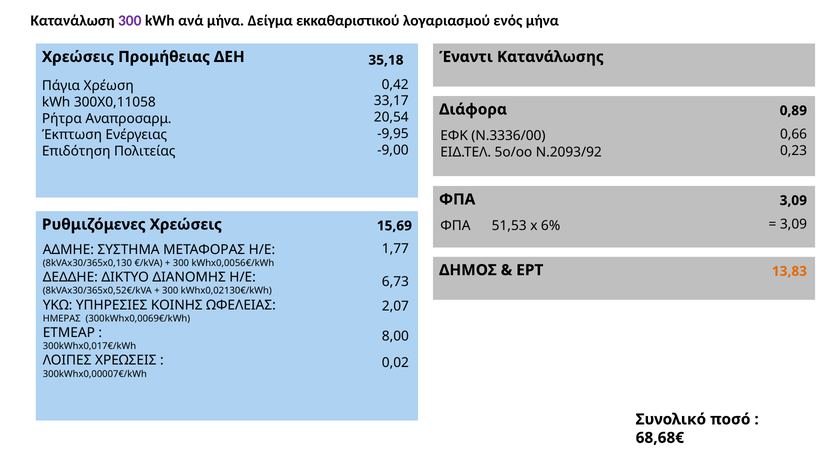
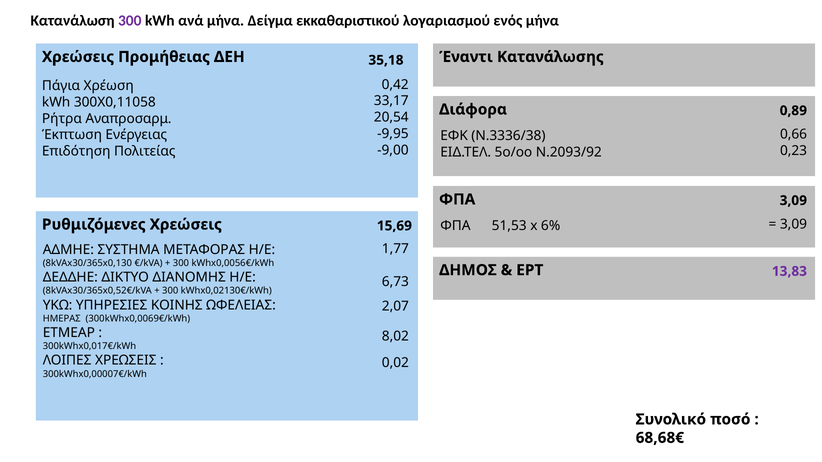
Ν.3336/00: Ν.3336/00 -> Ν.3336/38 (508, 136)
13,83 colour: orange -> purple (789, 272)
8,00: 8,00 -> 8,02 (395, 336)
